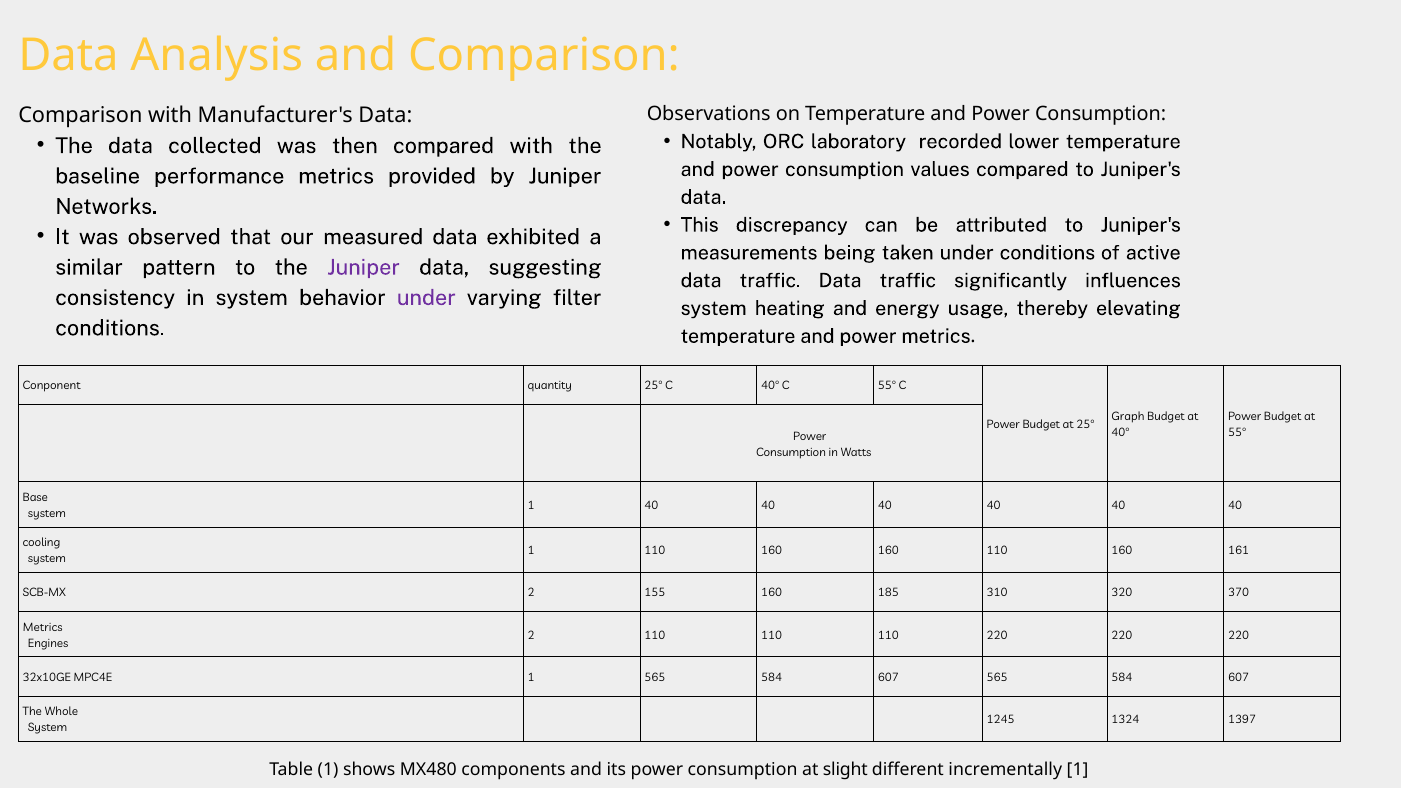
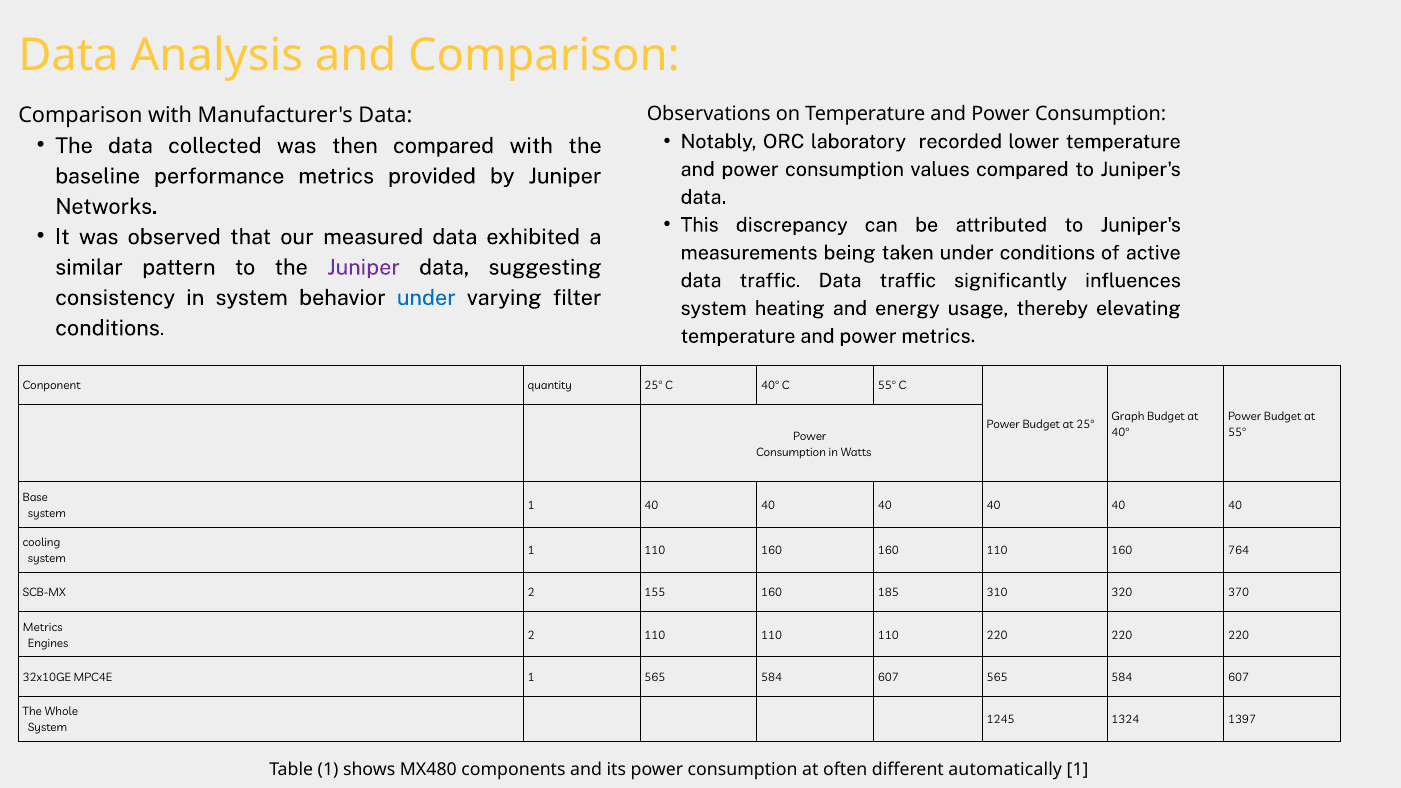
under colour: purple -> blue (426, 298)
161: 161 -> 764 (1239, 551)
slight: slight -> often (845, 770)
incrementally: incrementally -> automatically (1005, 770)
